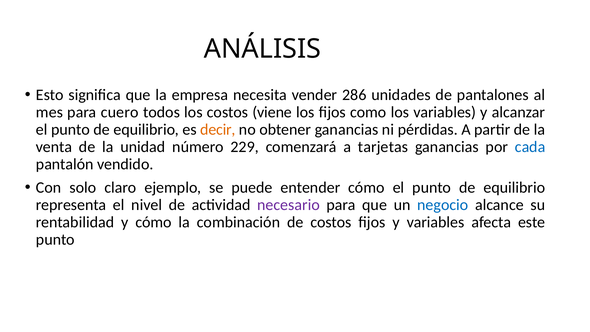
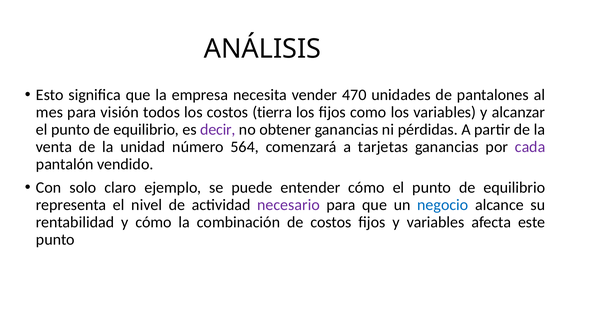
286: 286 -> 470 (354, 95)
cuero: cuero -> visión (120, 112)
viene: viene -> tierra (272, 112)
decir colour: orange -> purple (218, 129)
229: 229 -> 564 (245, 147)
cada colour: blue -> purple (530, 147)
